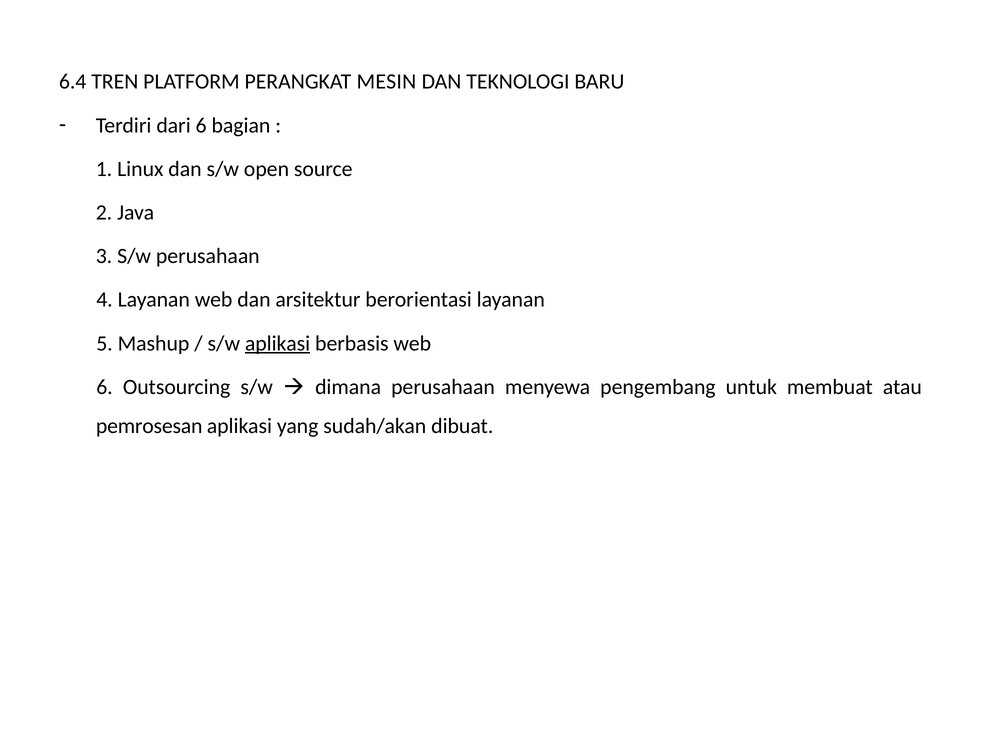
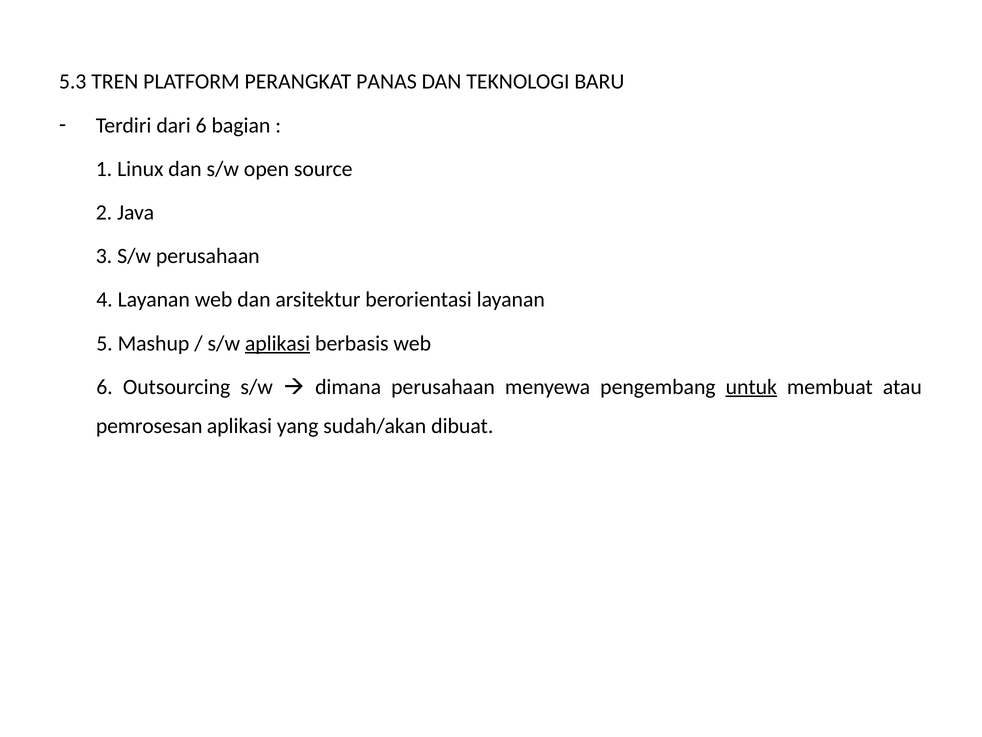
6.4: 6.4 -> 5.3 (73, 82)
MESIN: MESIN -> PANAS (386, 82)
untuk underline: none -> present (751, 387)
